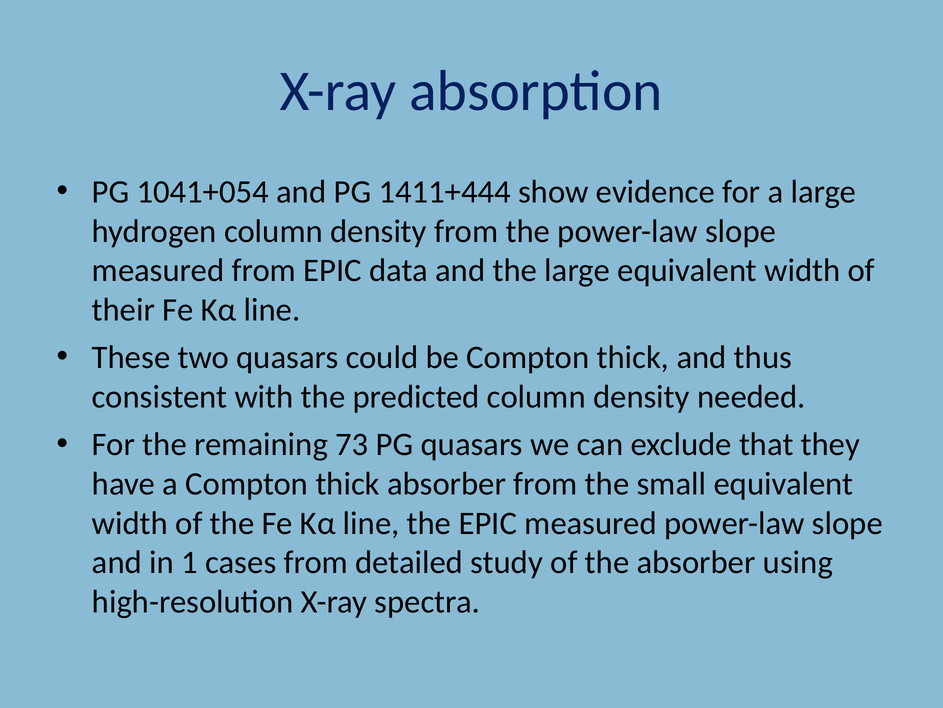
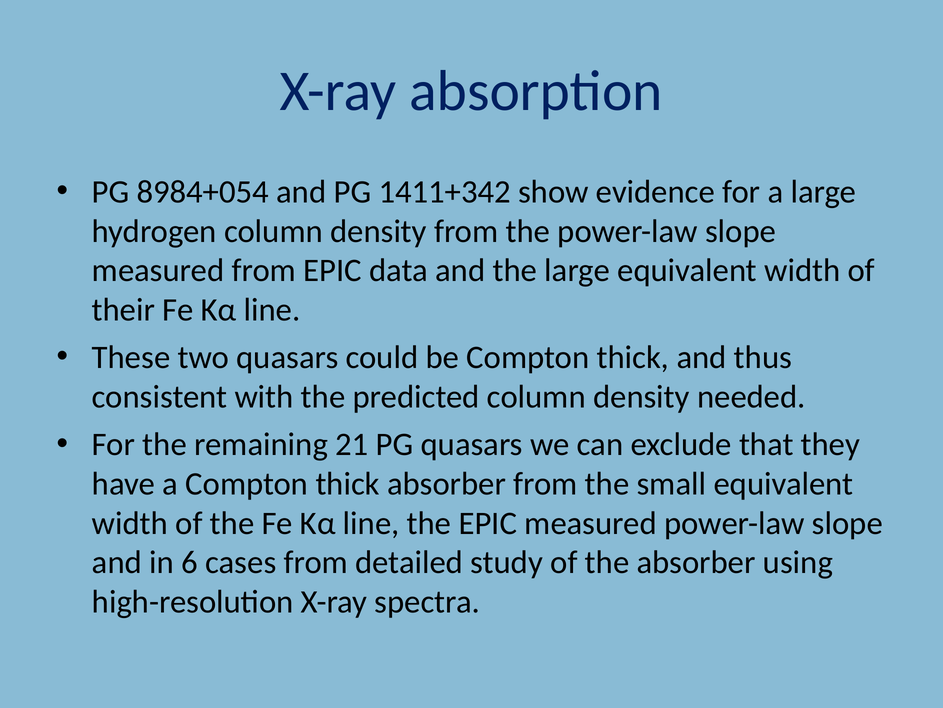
1041+054: 1041+054 -> 8984+054 (203, 192)
1411+444: 1411+444 -> 1411+342 (445, 192)
73: 73 -> 21 (352, 444)
1: 1 -> 6 (190, 562)
